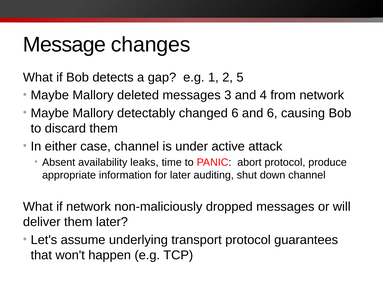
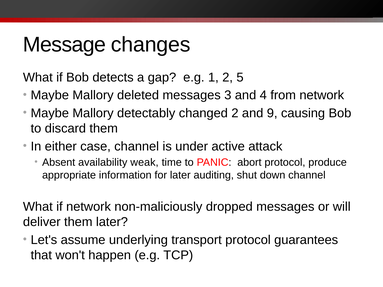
changed 6: 6 -> 2 (235, 113)
and 6: 6 -> 9 (272, 113)
leaks: leaks -> weak (144, 162)
